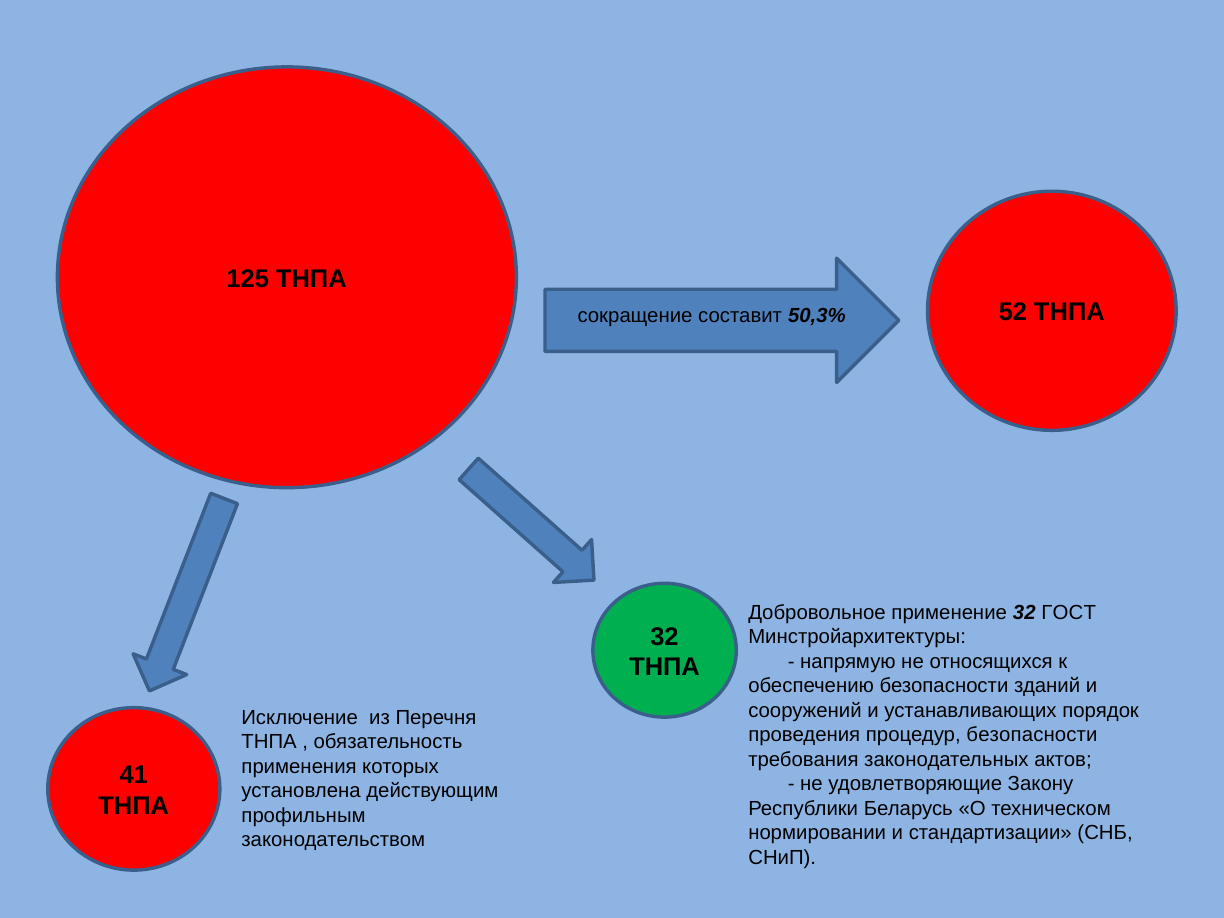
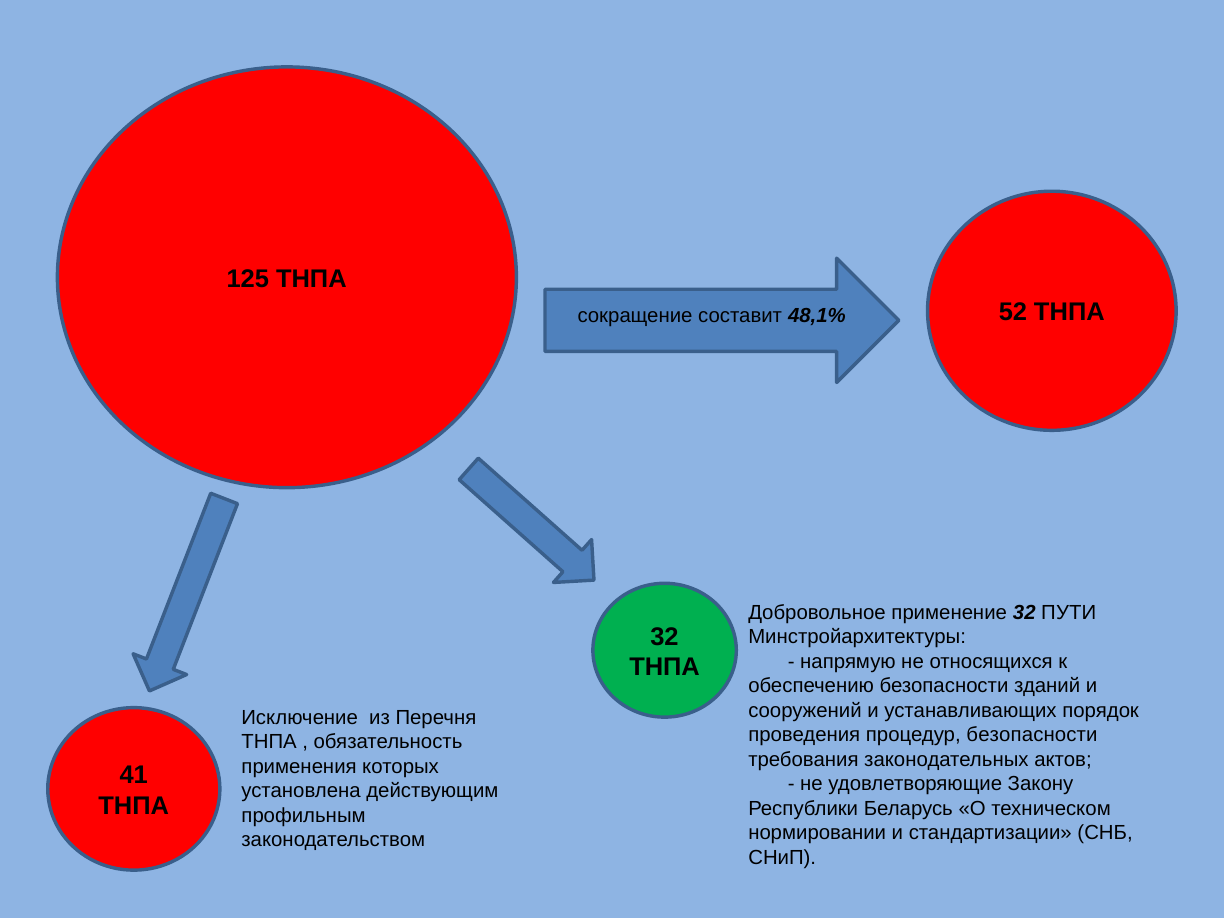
50,3%: 50,3% -> 48,1% (817, 316)
ГОСТ: ГОСТ -> ПУТИ (1069, 613)
